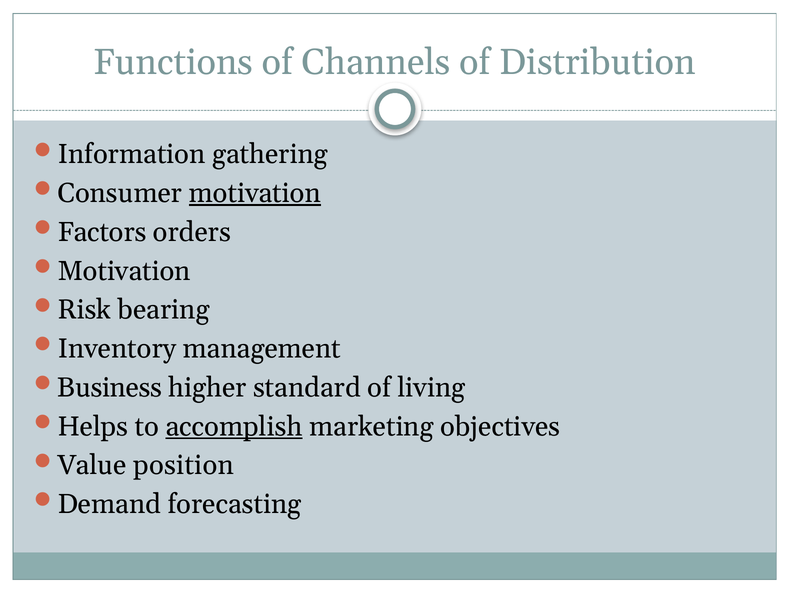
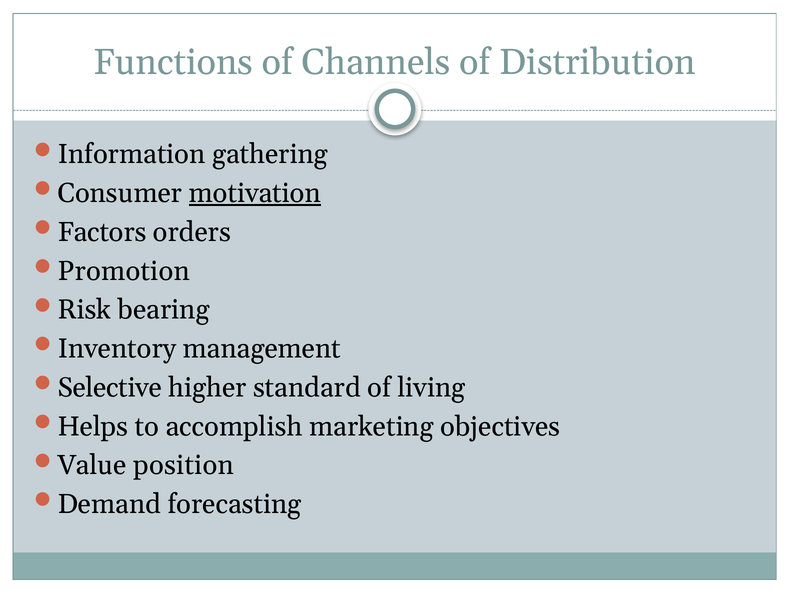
Motivation: Motivation -> Promotion (124, 271)
Business: Business -> Selective (110, 387)
accomplish underline: present -> none (234, 426)
